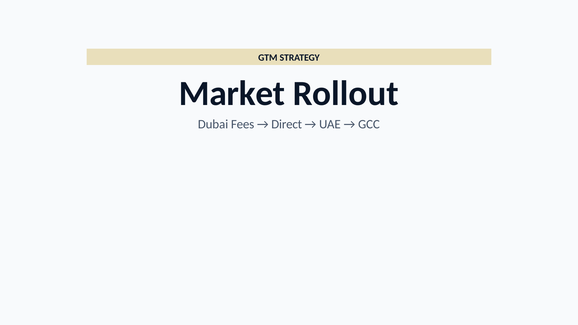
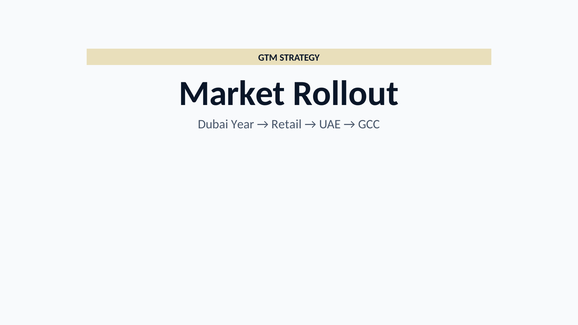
Fees: Fees -> Year (243, 124)
Direct: Direct -> Retail (287, 124)
